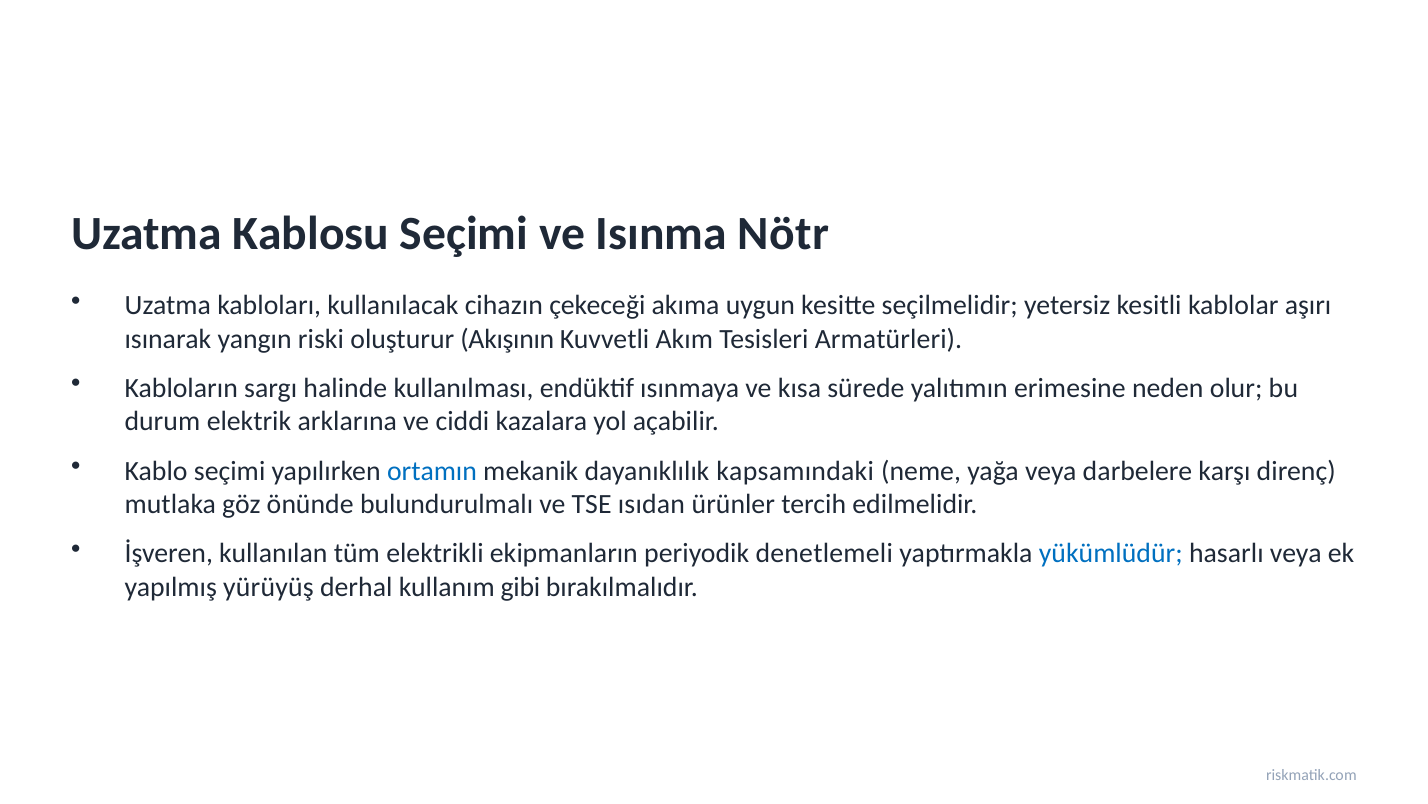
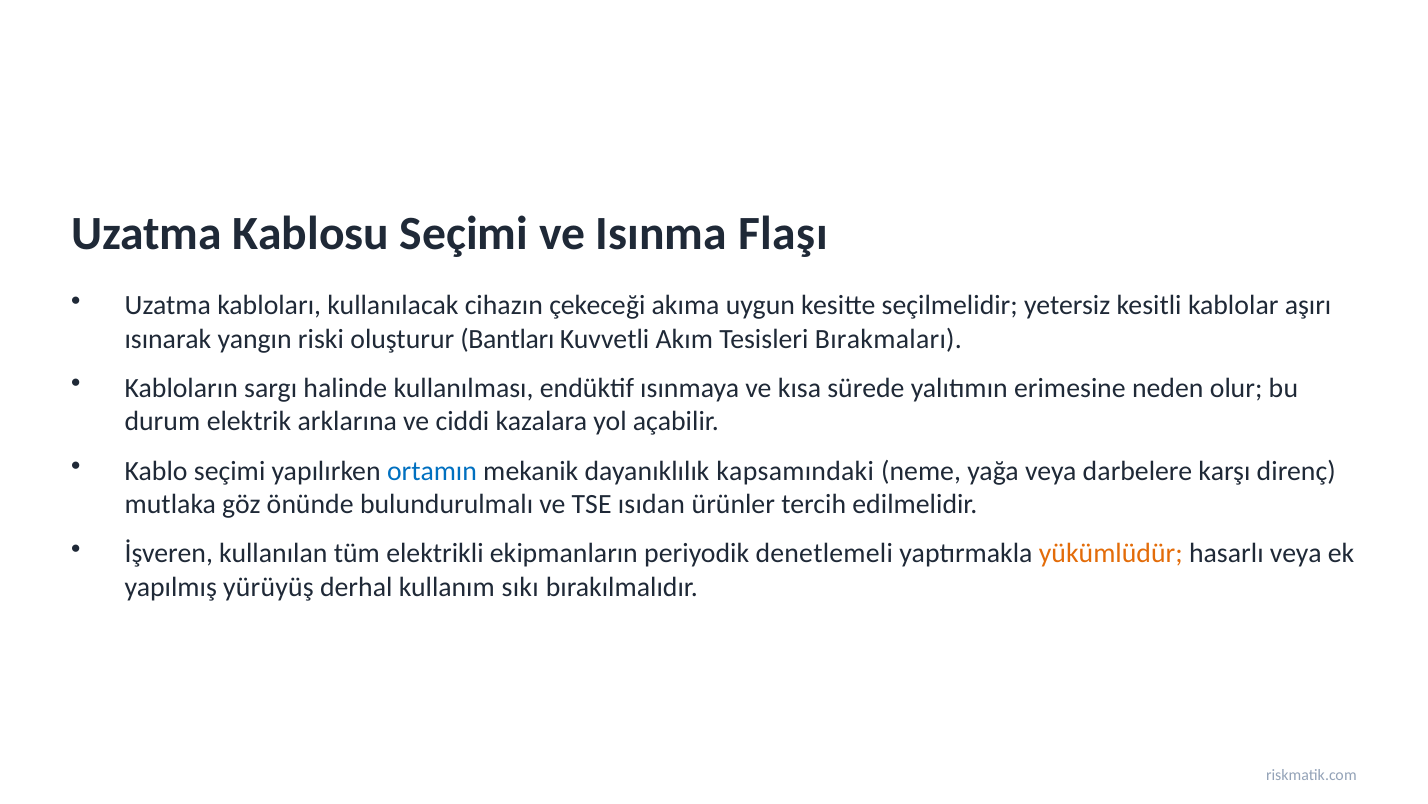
Nötr: Nötr -> Flaşı (783, 234)
Akışının: Akışının -> Bantları (507, 339)
Armatürleri: Armatürleri -> Bırakmaları (888, 339)
yükümlüdür colour: blue -> orange (1111, 553)
gibi: gibi -> sıkı (520, 587)
